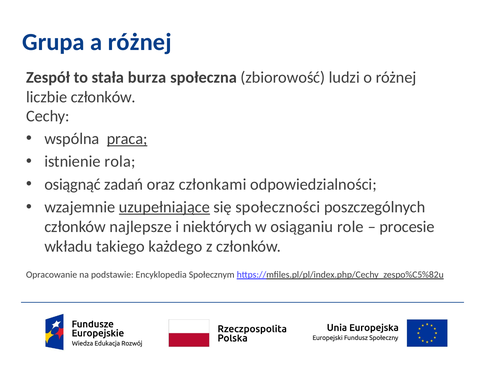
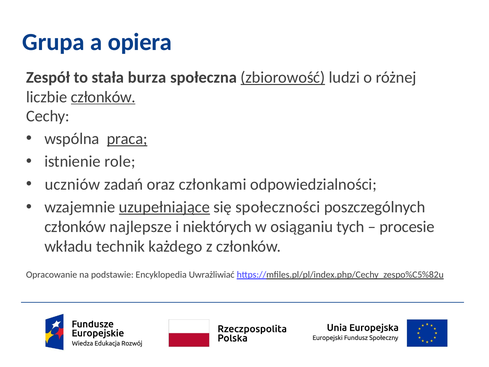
a różnej: różnej -> opiera (140, 42)
zbiorowość underline: none -> present (283, 77)
członków underline: none -> present (103, 97)
rola: rola -> role (120, 161)
osiągnąć: osiągnąć -> uczniów (72, 184)
role: role -> tych (351, 227)
takiego: takiego -> technik (120, 246)
Społecznym: Społecznym -> Uwrażliwiać (212, 275)
